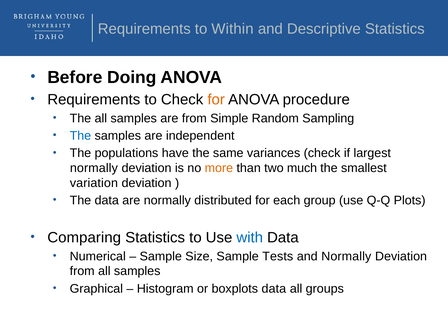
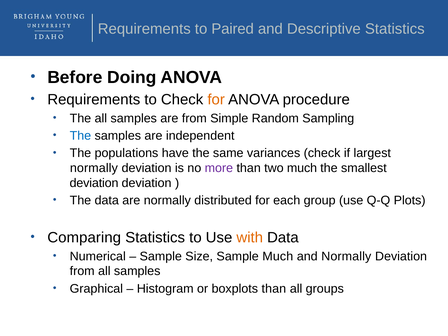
Within: Within -> Paired (233, 29)
more colour: orange -> purple (219, 168)
variation: variation -> deviation (94, 183)
with colour: blue -> orange (250, 237)
Sample Tests: Tests -> Much (278, 256)
boxplots data: data -> than (274, 289)
